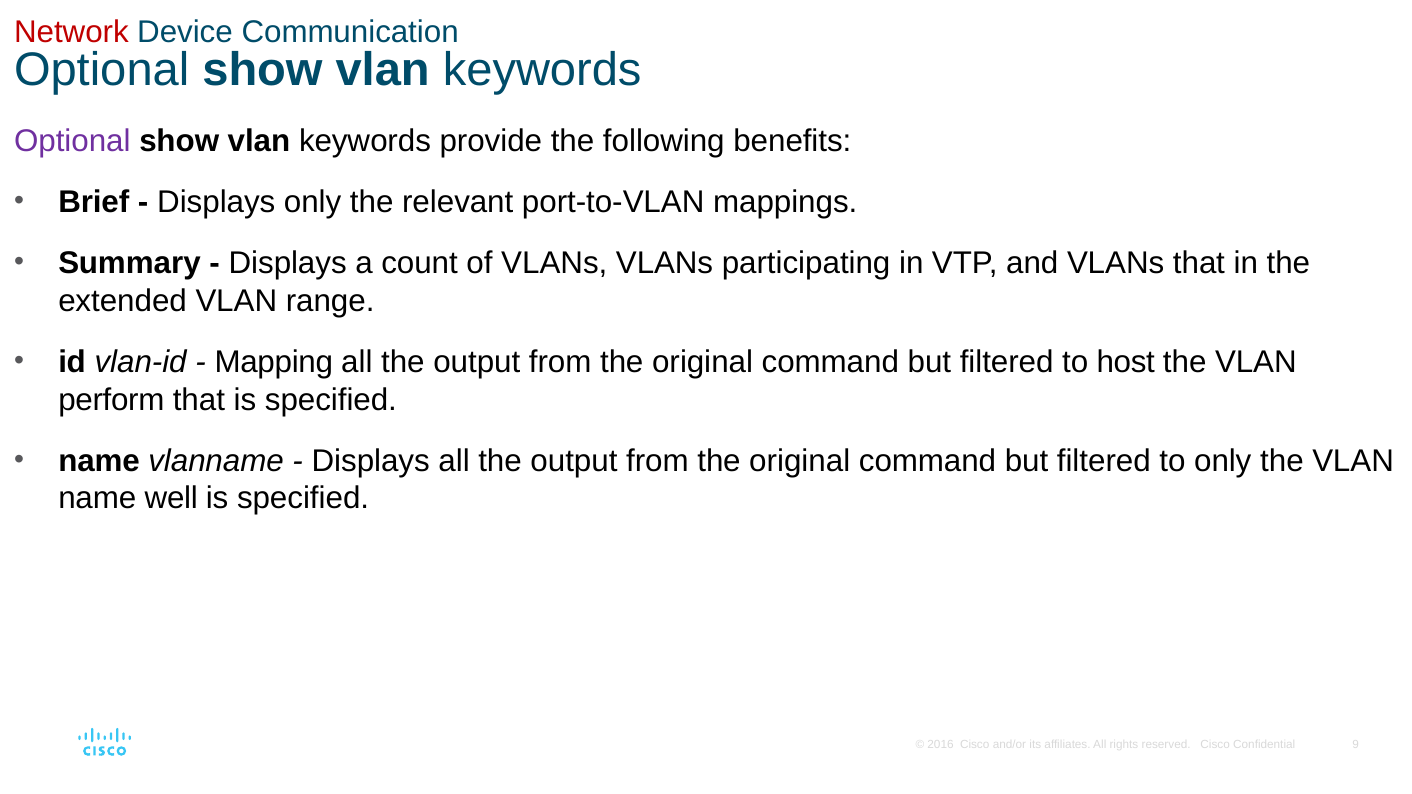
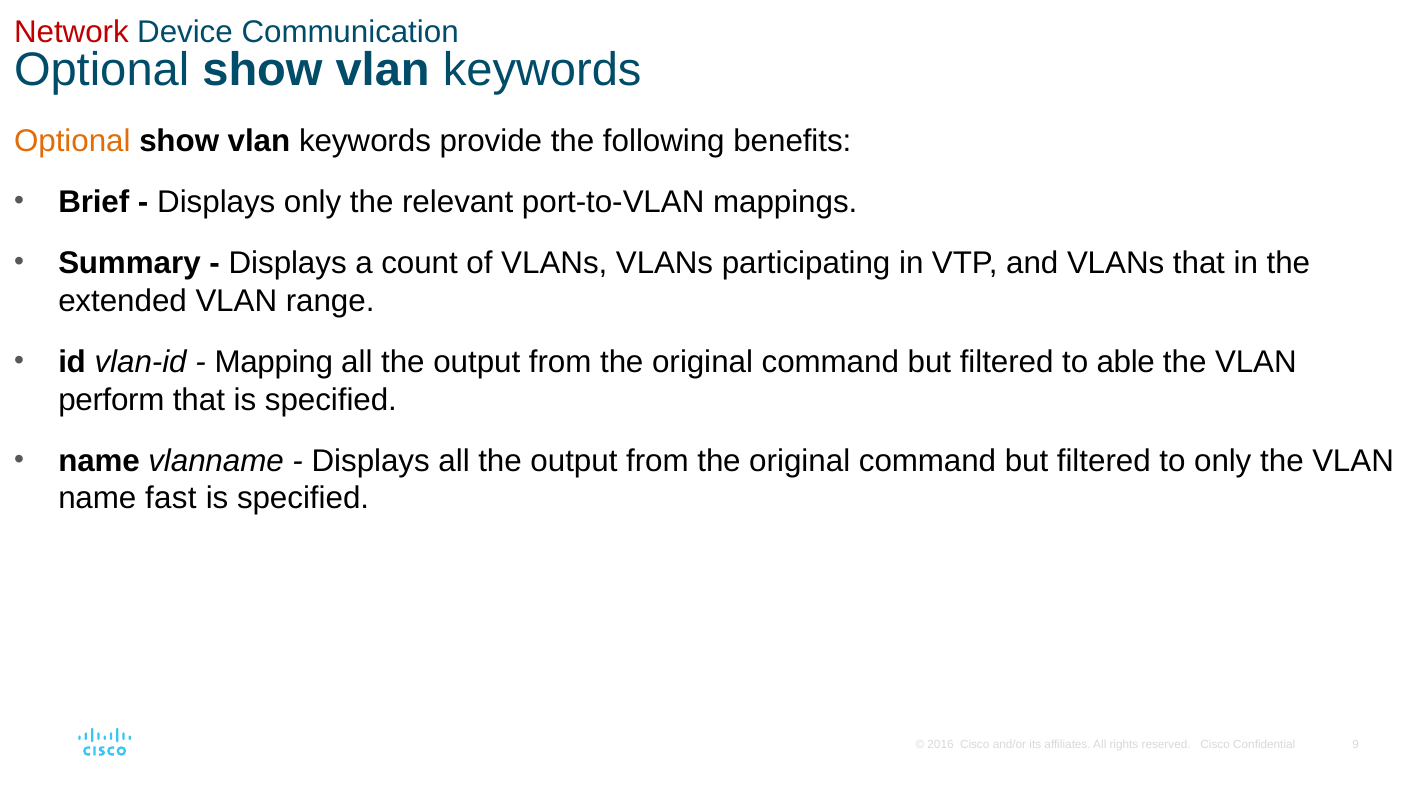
Optional colour: purple -> orange (72, 141)
host: host -> able (1126, 362)
well: well -> fast (171, 499)
